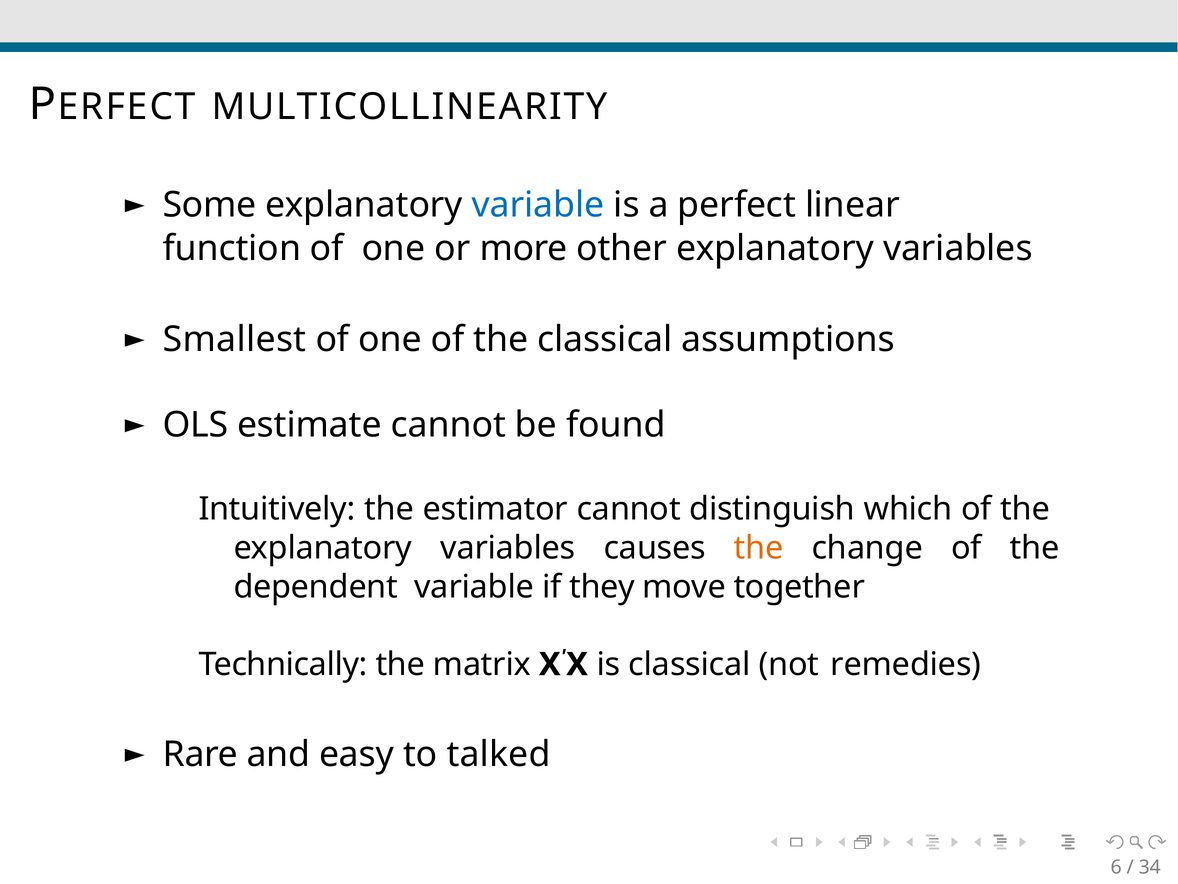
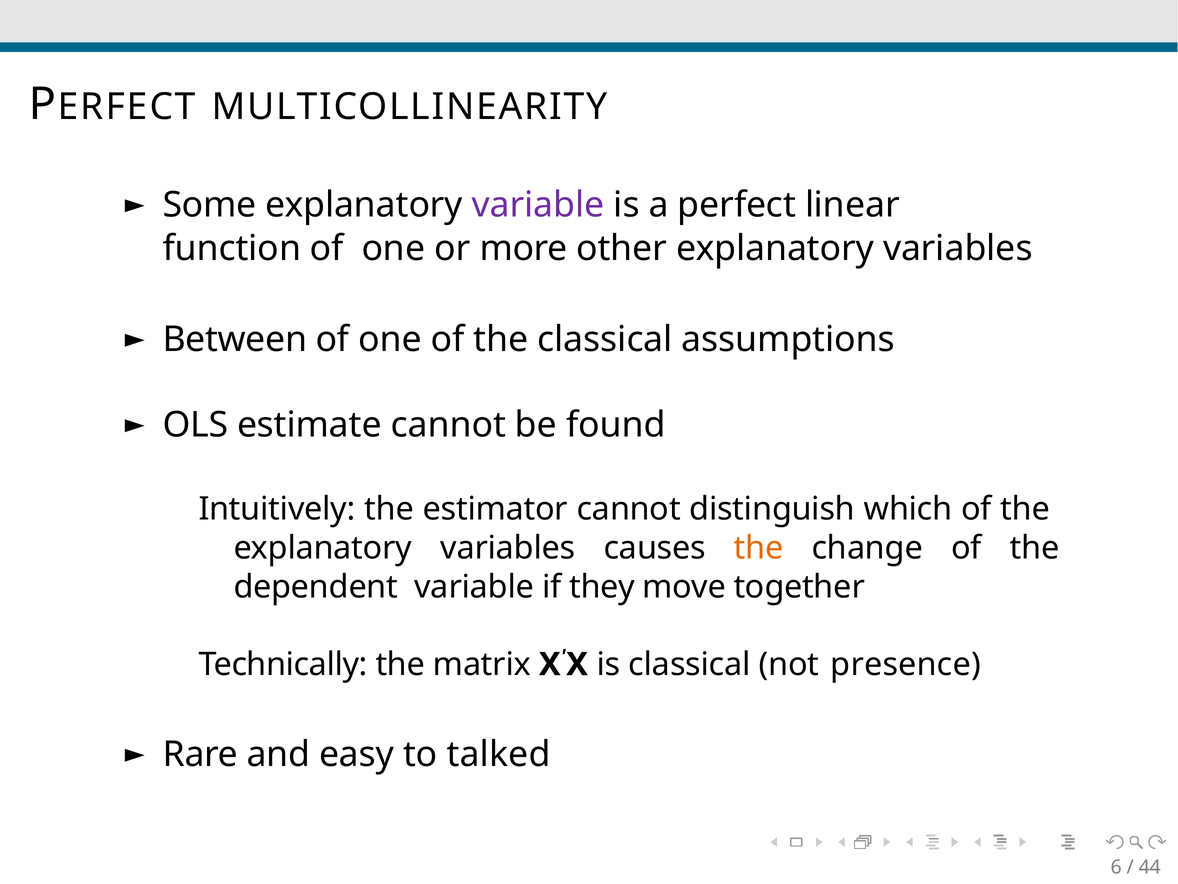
variable colour: blue -> purple (538, 205)
Smallest: Smallest -> Between (235, 340)
remedies: remedies -> presence (906, 665)
34: 34 -> 44 (1150, 868)
